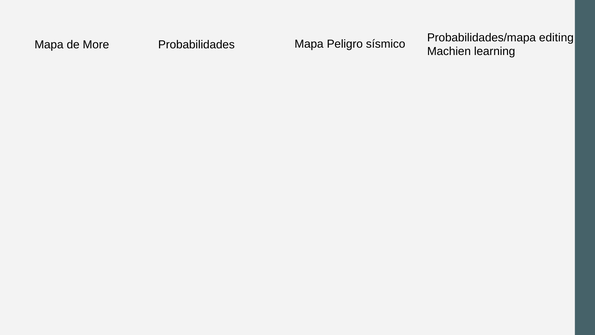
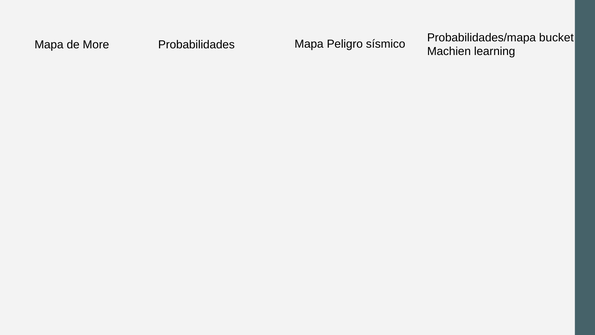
editing: editing -> bucket (556, 38)
